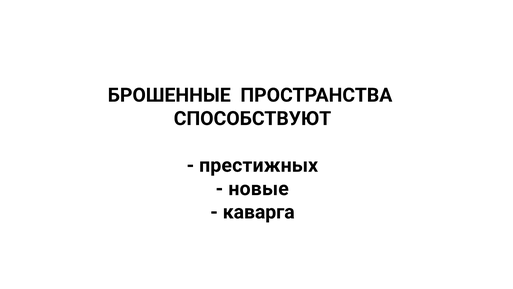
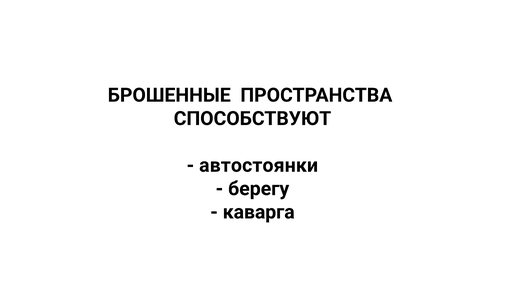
престижных: престижных -> автостоянки (259, 165)
новые: новые -> берегу (259, 188)
